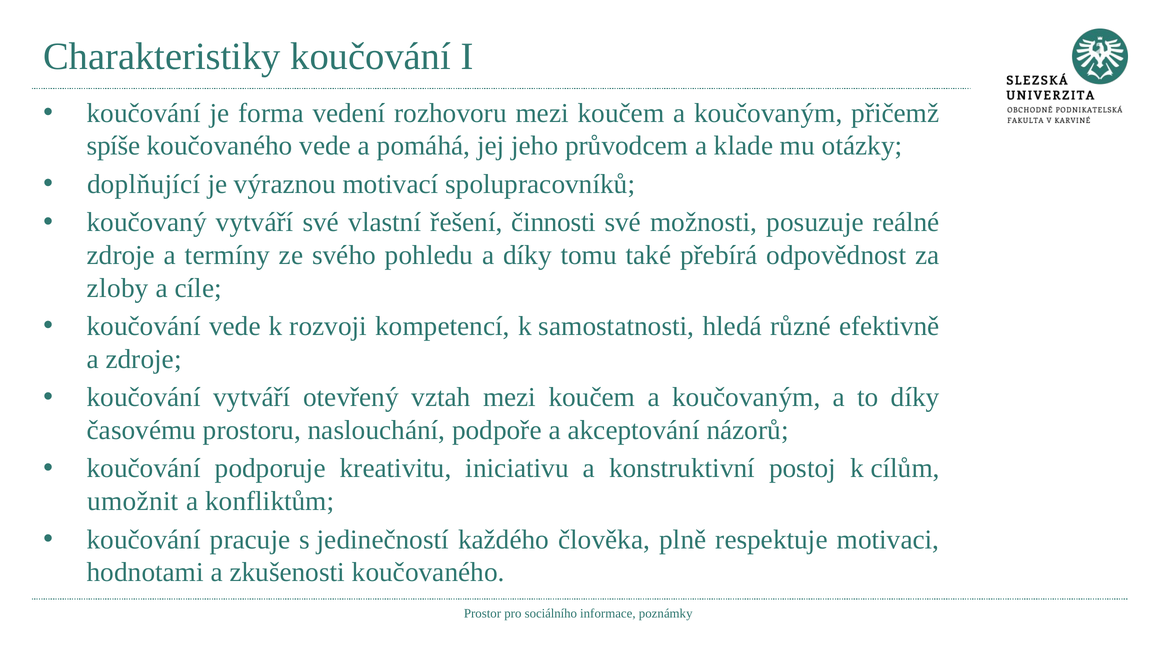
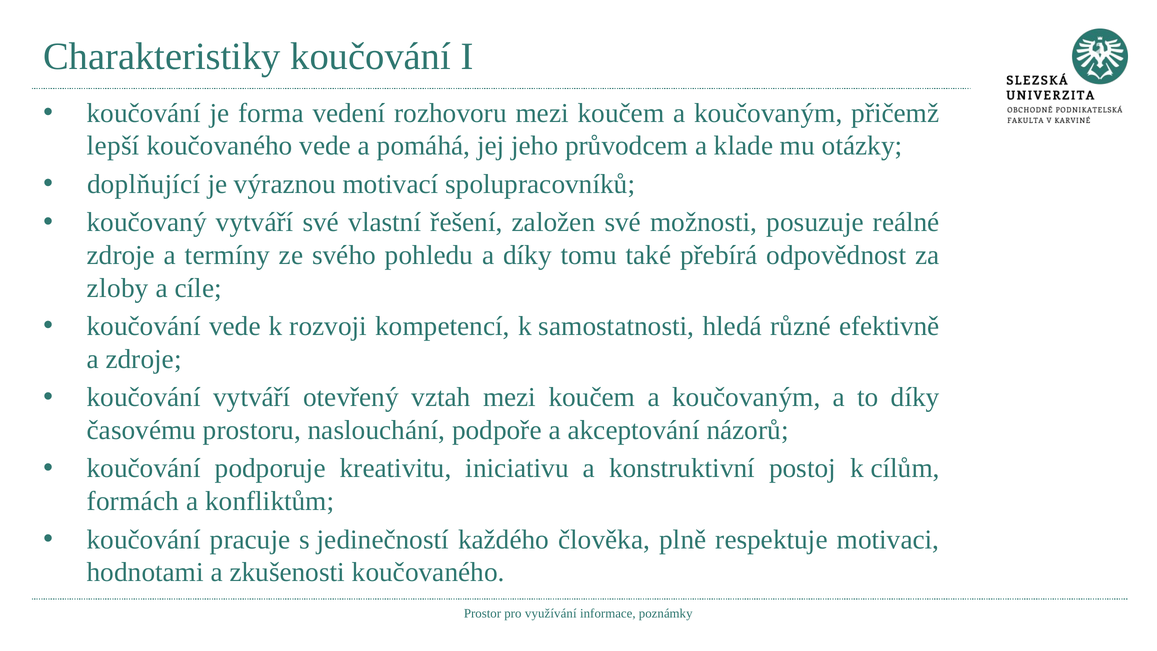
spíše: spíše -> lepší (113, 146)
činnosti: činnosti -> založen (554, 222)
umožnit: umožnit -> formách (133, 501)
sociálního: sociálního -> využívání (551, 613)
